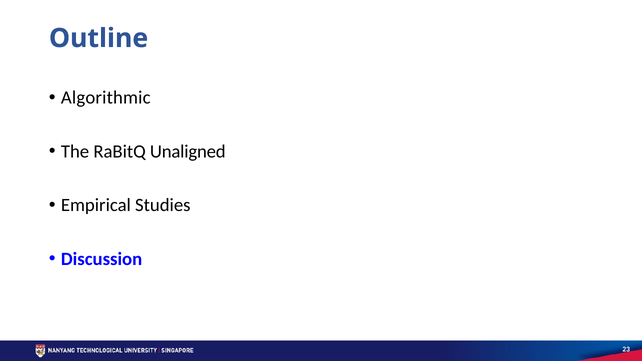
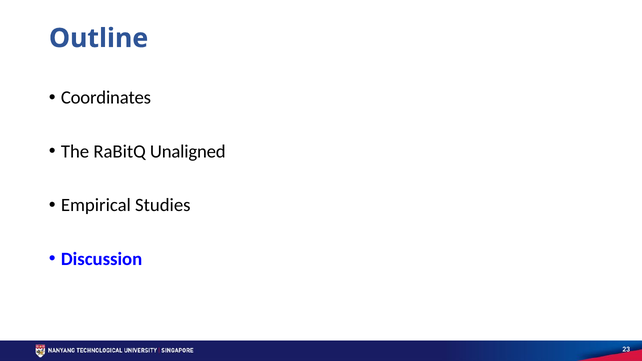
Algorithmic: Algorithmic -> Coordinates (106, 98)
